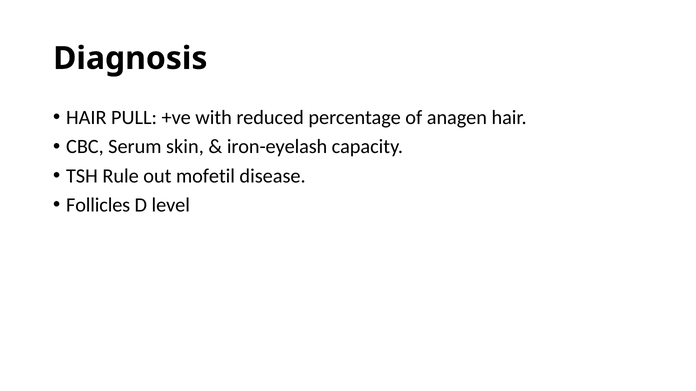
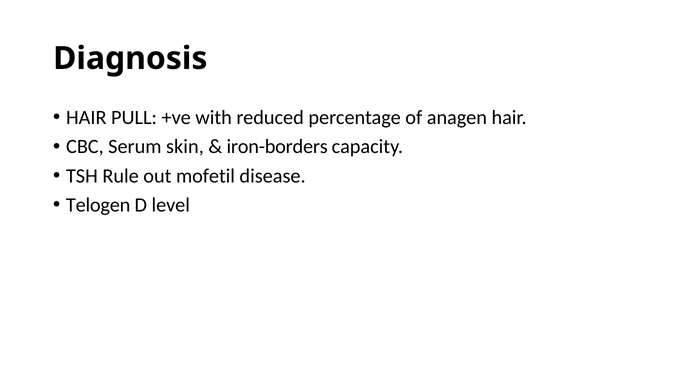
iron-eyelash: iron-eyelash -> iron-borders (277, 147)
Follicles: Follicles -> Telogen (98, 205)
